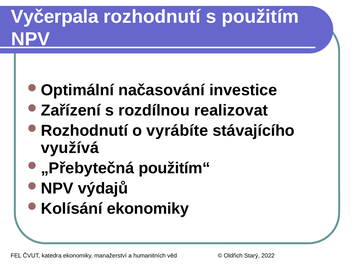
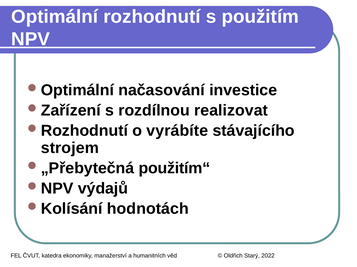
Vyčerpala: Vyčerpala -> Optimální (55, 17)
využívá: využívá -> strojem (70, 148)
ekonomiky: ekonomiky -> hodnotách (148, 209)
